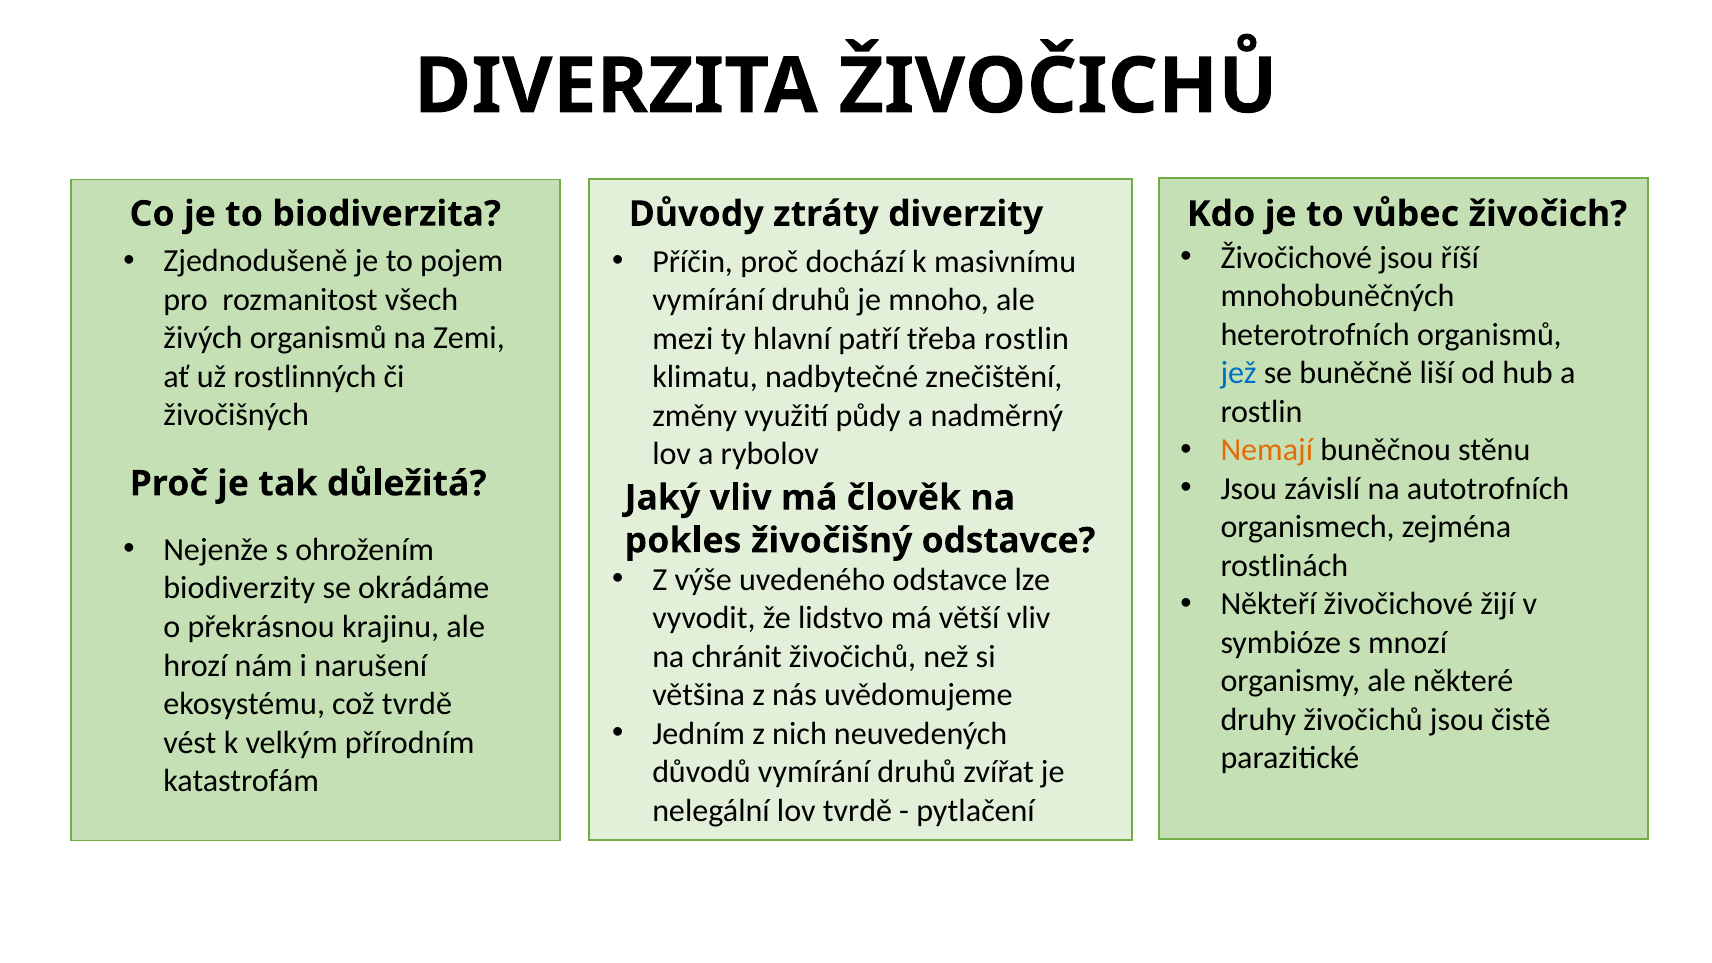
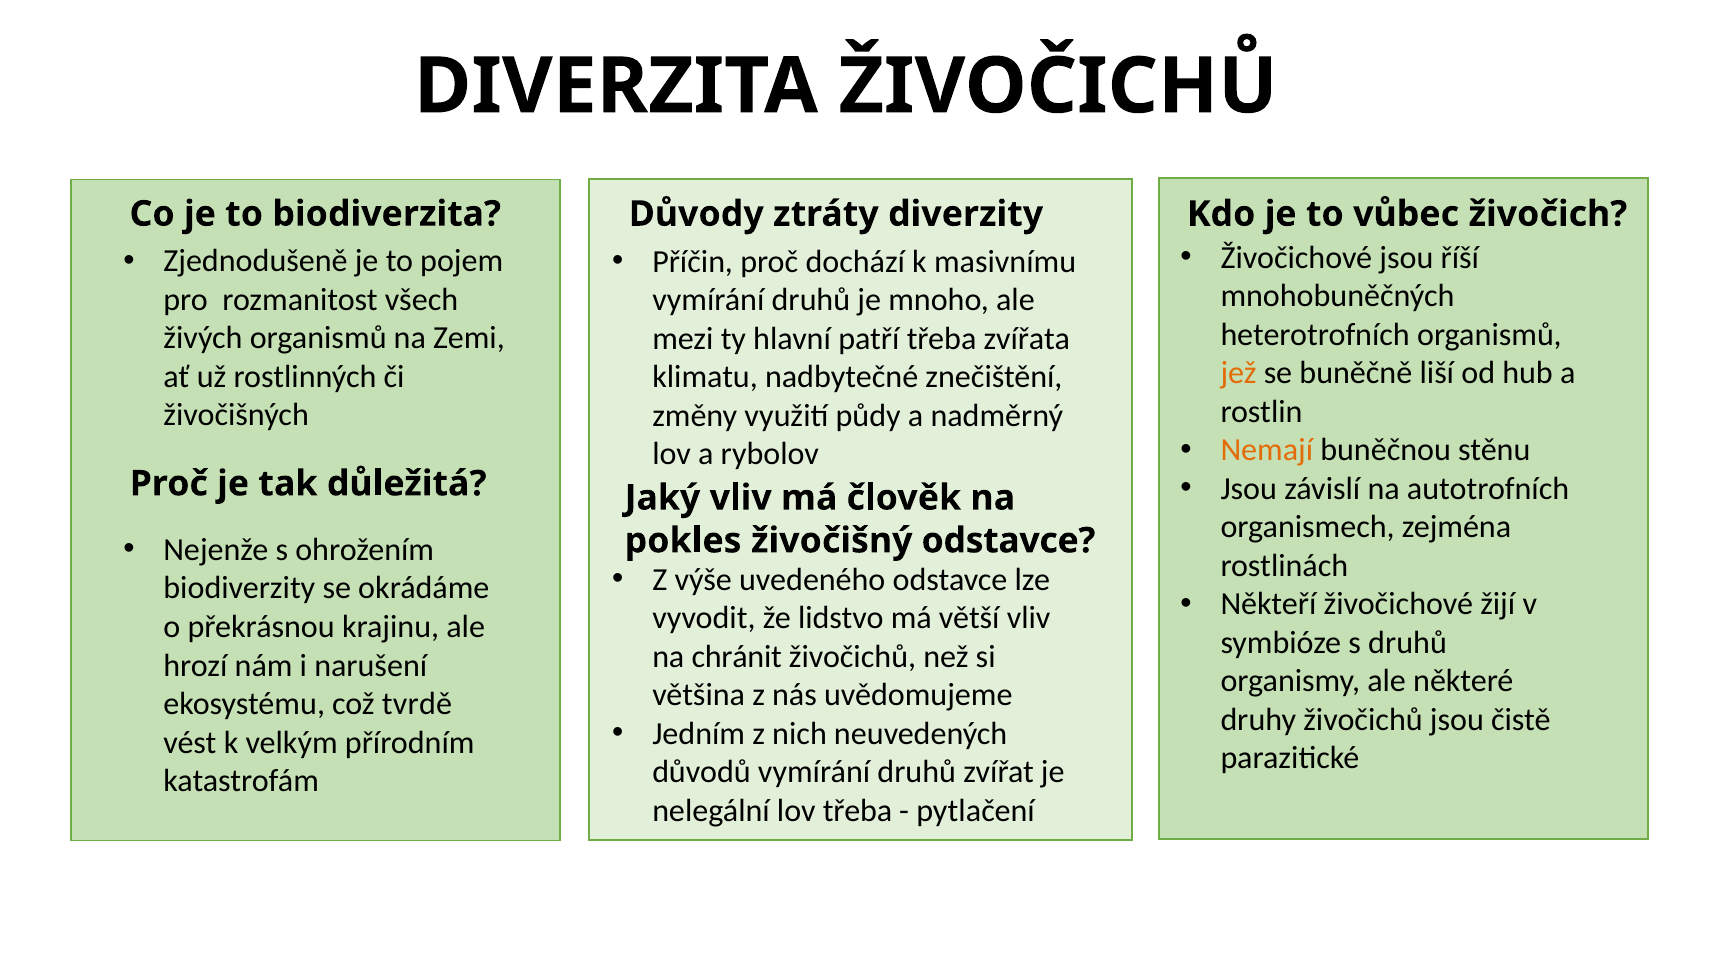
třeba rostlin: rostlin -> zvířata (1027, 338)
jež colour: blue -> orange (1239, 373)
s mnozí: mnozí -> druhů (1408, 643)
lov tvrdě: tvrdě -> třeba (858, 811)
